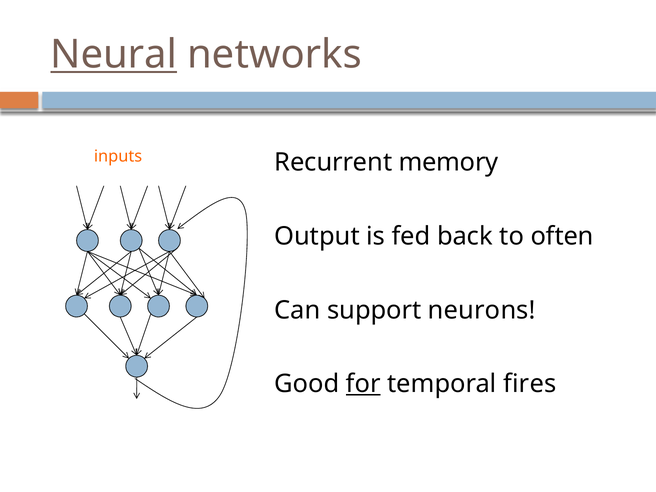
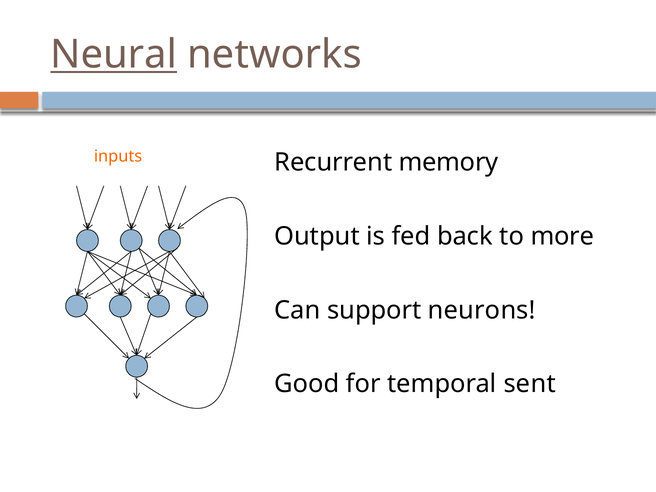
often: often -> more (562, 236)
for underline: present -> none (363, 384)
fires: fires -> sent (530, 384)
